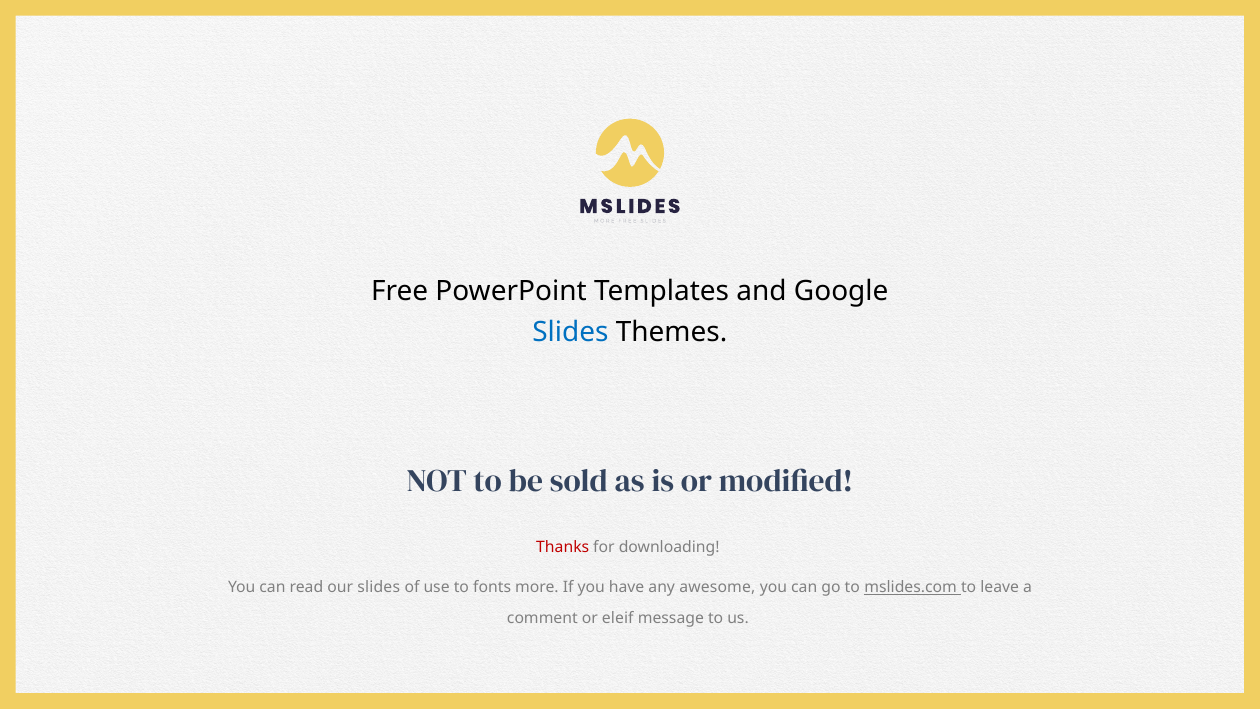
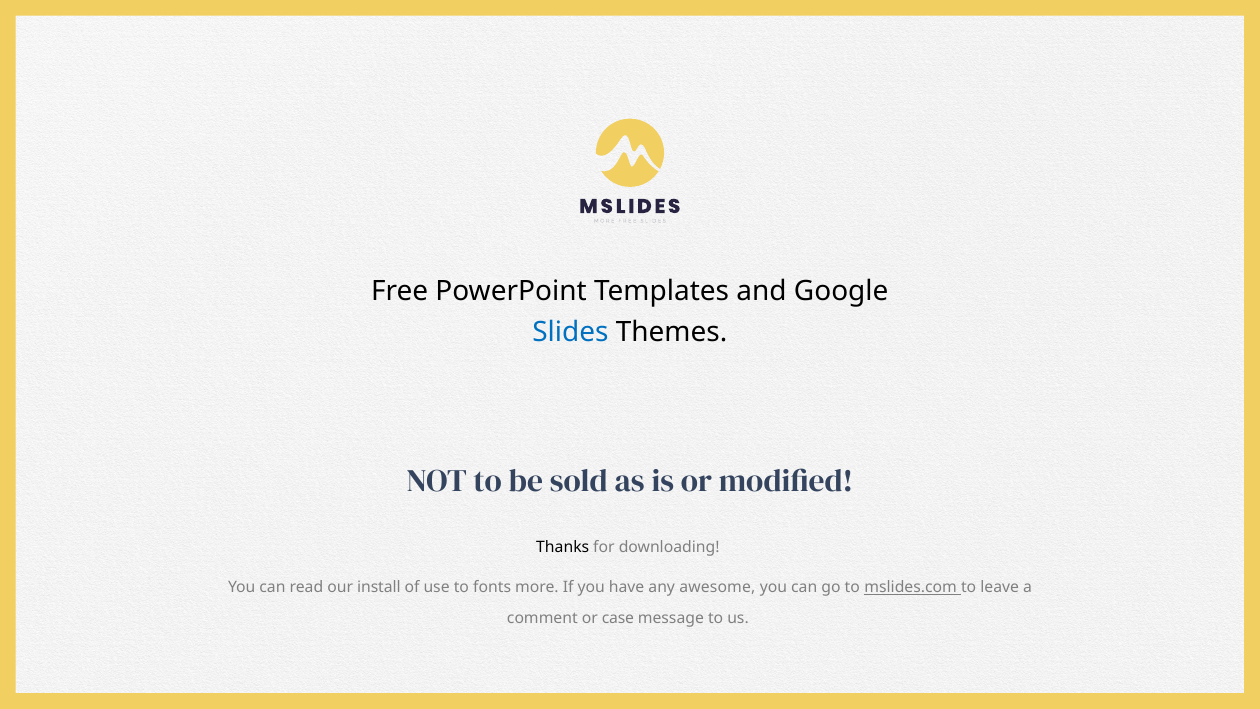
Thanks colour: red -> black (563, 547)
our slides: slides -> install (379, 587)
eleif: eleif -> case (618, 618)
